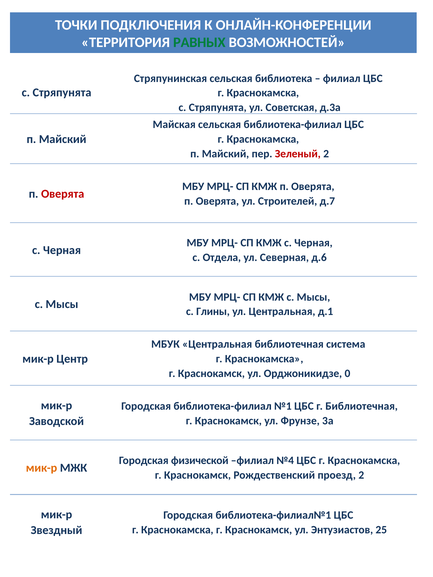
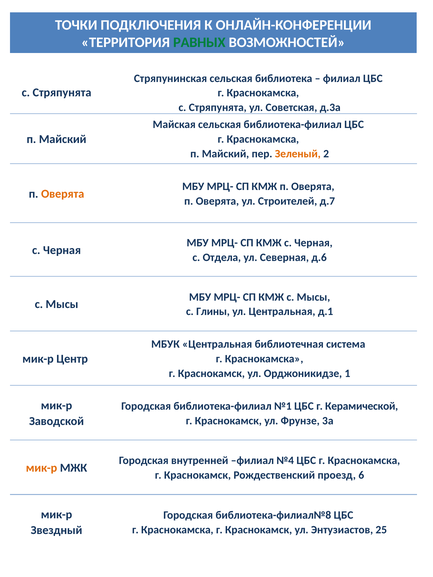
Зеленый colour: red -> orange (298, 154)
Оверята colour: red -> orange (63, 194)
0: 0 -> 1 (347, 374)
г Библиотечная: Библиотечная -> Керамической (362, 406)
физической: физической -> внутренней (200, 461)
проезд 2: 2 -> 6 (361, 475)
библиотека-филиал№1: библиотека-филиал№1 -> библиотека-филиал№8 (273, 515)
